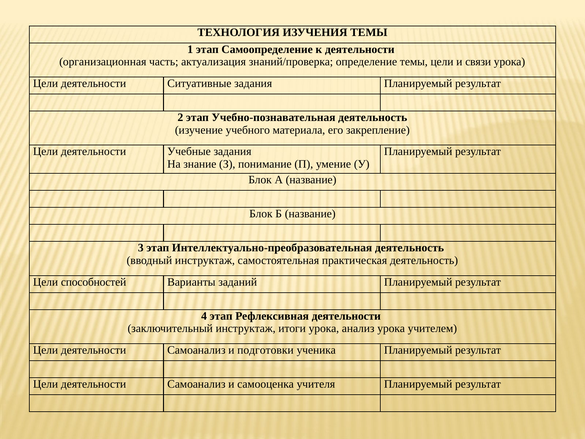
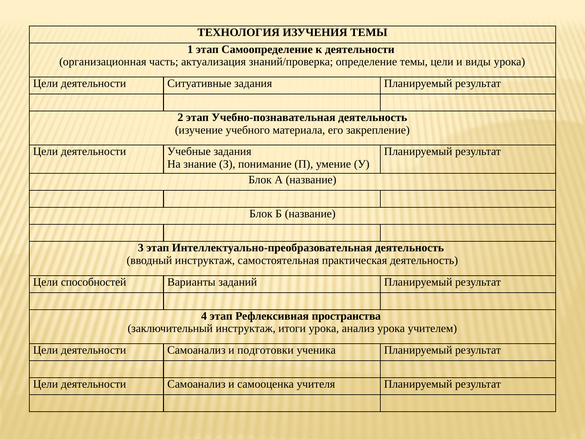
связи: связи -> виды (478, 62)
Рефлексивная деятельности: деятельности -> пространства (346, 316)
